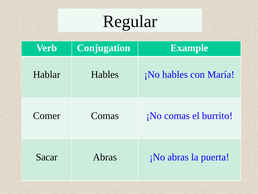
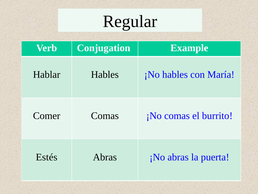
Sacar: Sacar -> Estés (47, 157)
